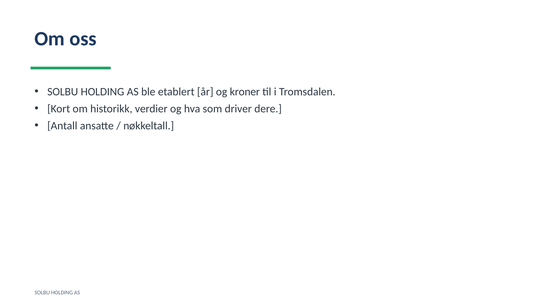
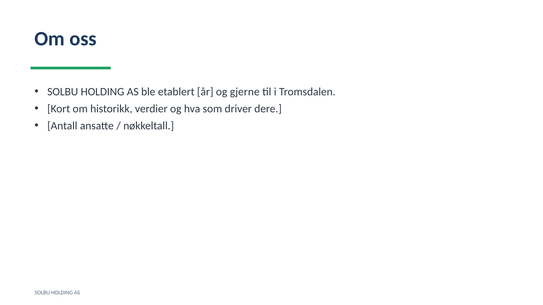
kroner: kroner -> gjerne (245, 92)
